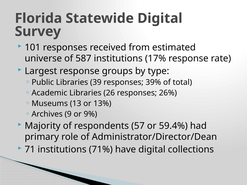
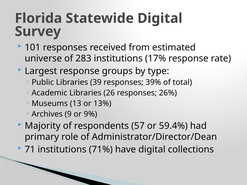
587: 587 -> 283 (83, 59)
